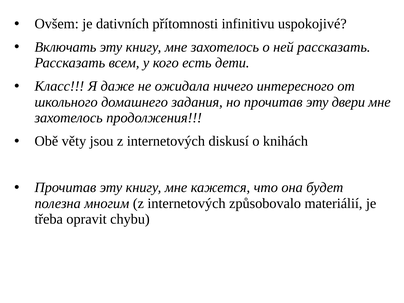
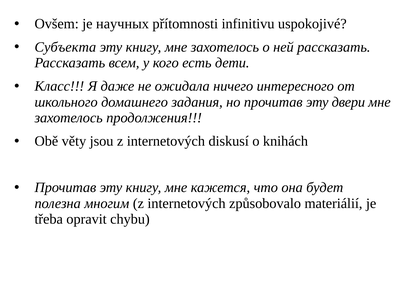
dativních: dativních -> научных (122, 24)
Включать: Включать -> Субъекта (65, 47)
